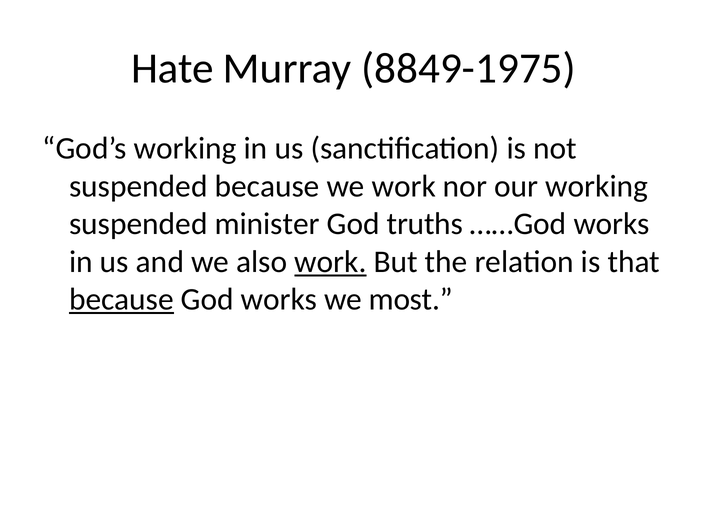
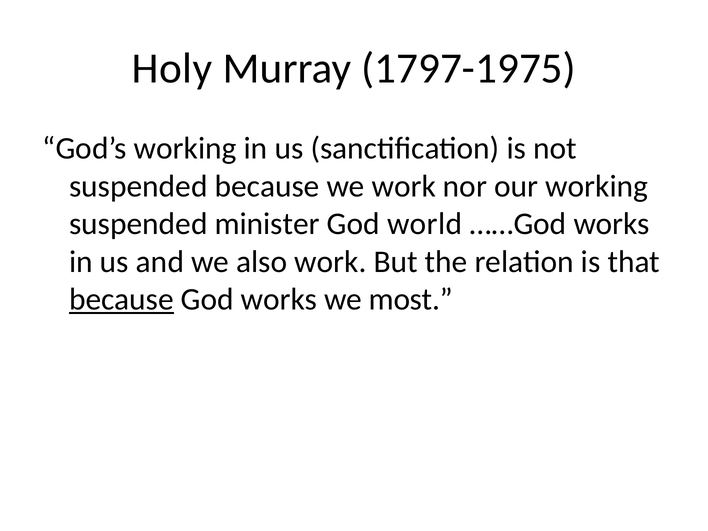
Hate: Hate -> Holy (172, 69)
8849-1975: 8849-1975 -> 1797-1975 (469, 69)
truths: truths -> world (425, 224)
work underline: present -> none (331, 262)
